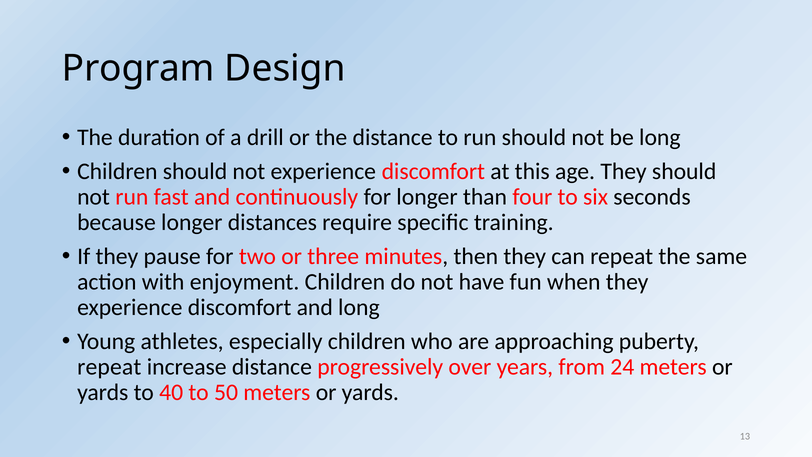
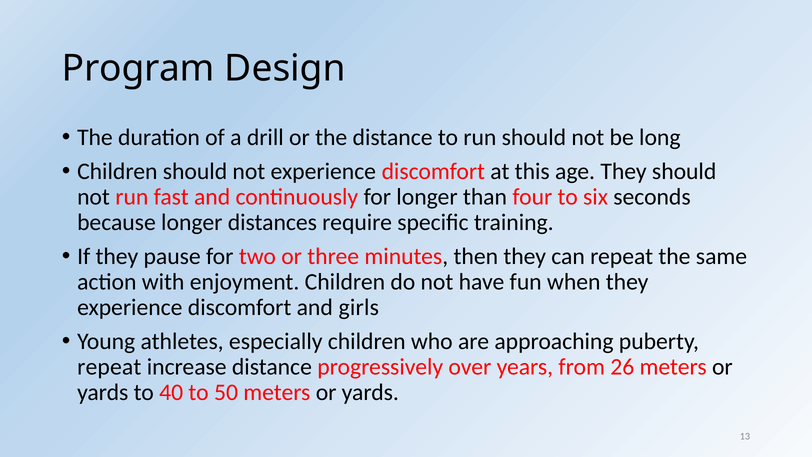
and long: long -> girls (359, 307)
24: 24 -> 26 (622, 367)
